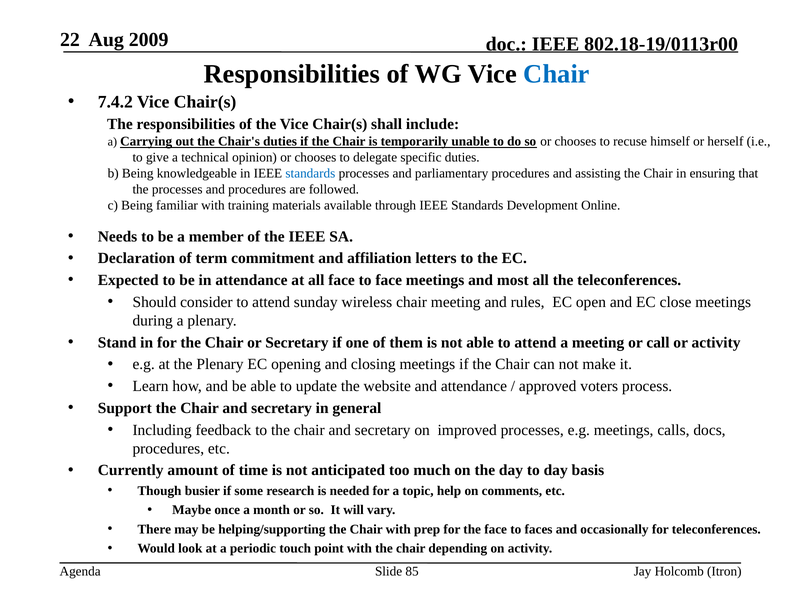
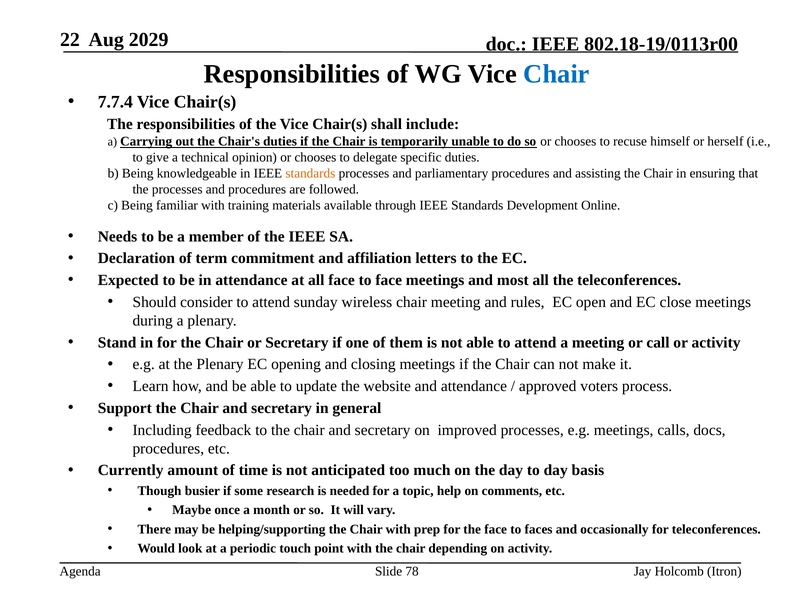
2009: 2009 -> 2029 (149, 40)
7.4.2: 7.4.2 -> 7.7.4 (115, 102)
standards colour: blue -> orange (310, 173)
85: 85 -> 78 (412, 571)
